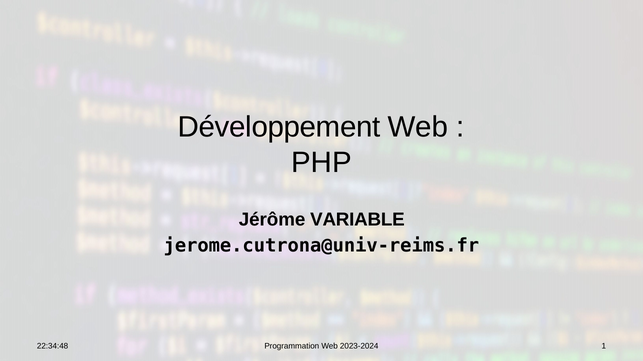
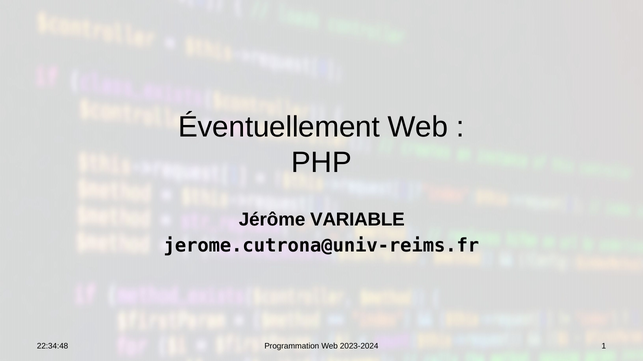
Développement: Développement -> Éventuellement (279, 127)
